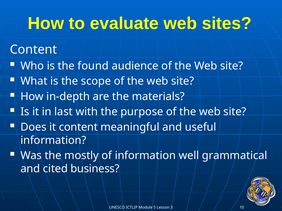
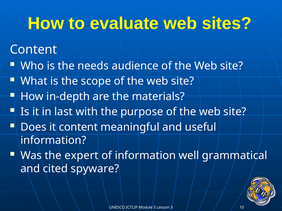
found: found -> needs (93, 66)
mostly: mostly -> expert (82, 156)
business: business -> spyware (95, 169)
